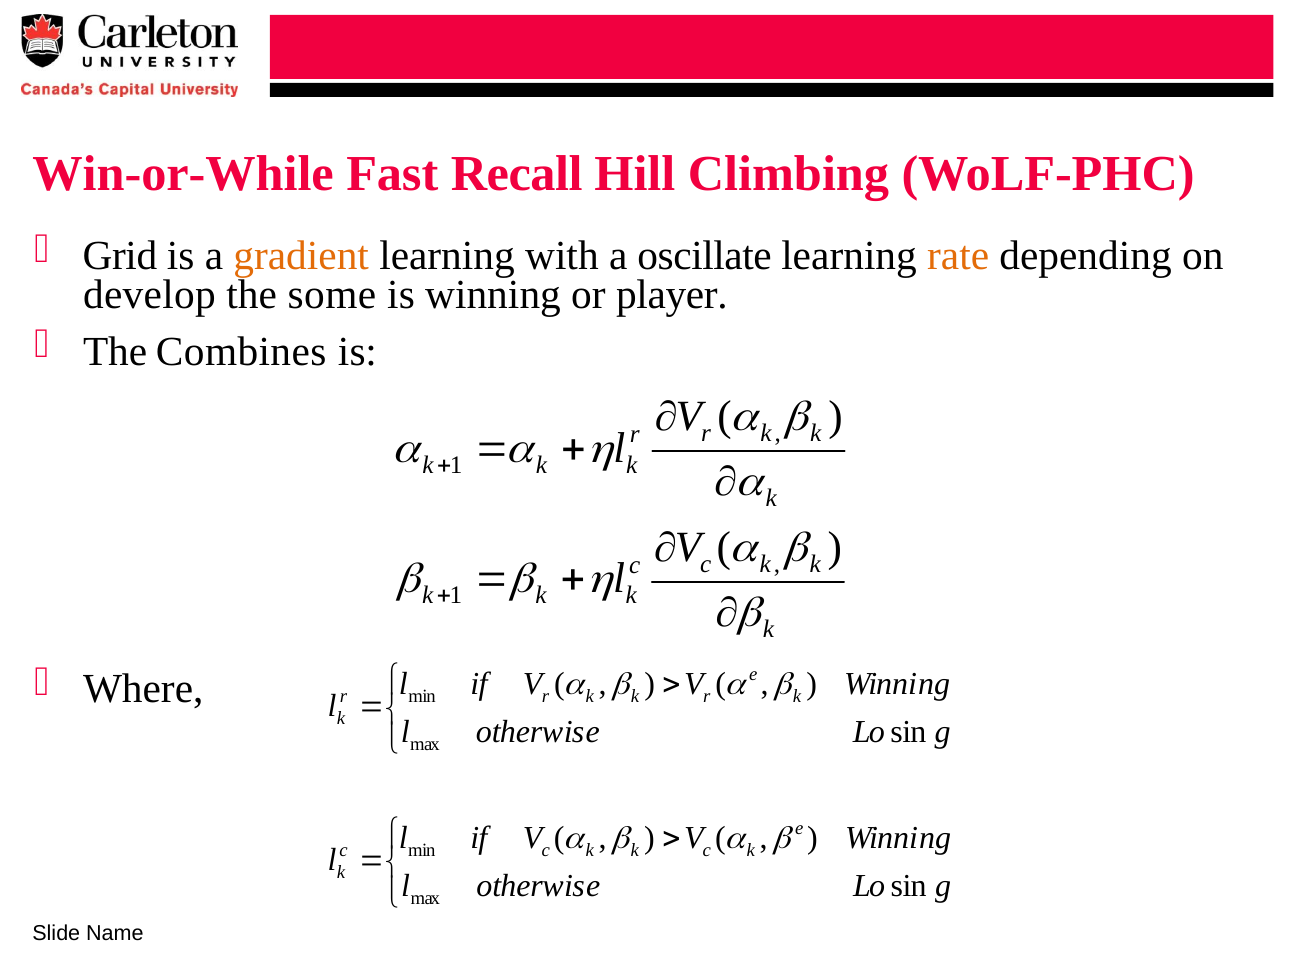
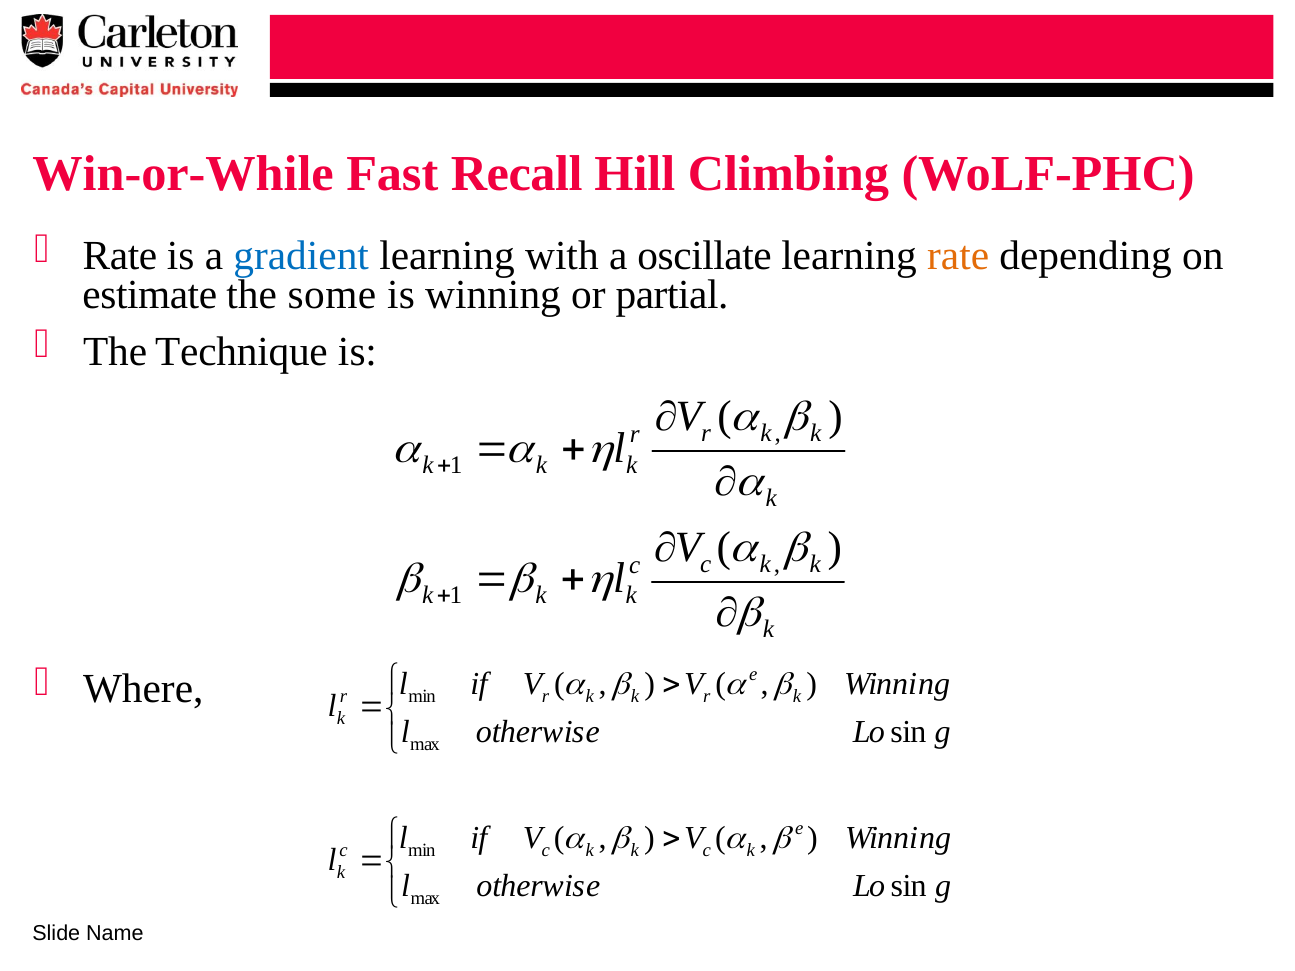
Grid: Grid -> Rate (120, 256)
gradient colour: orange -> blue (301, 256)
develop: develop -> estimate (150, 295)
player: player -> partial (672, 295)
Combines: Combines -> Technique (241, 351)
